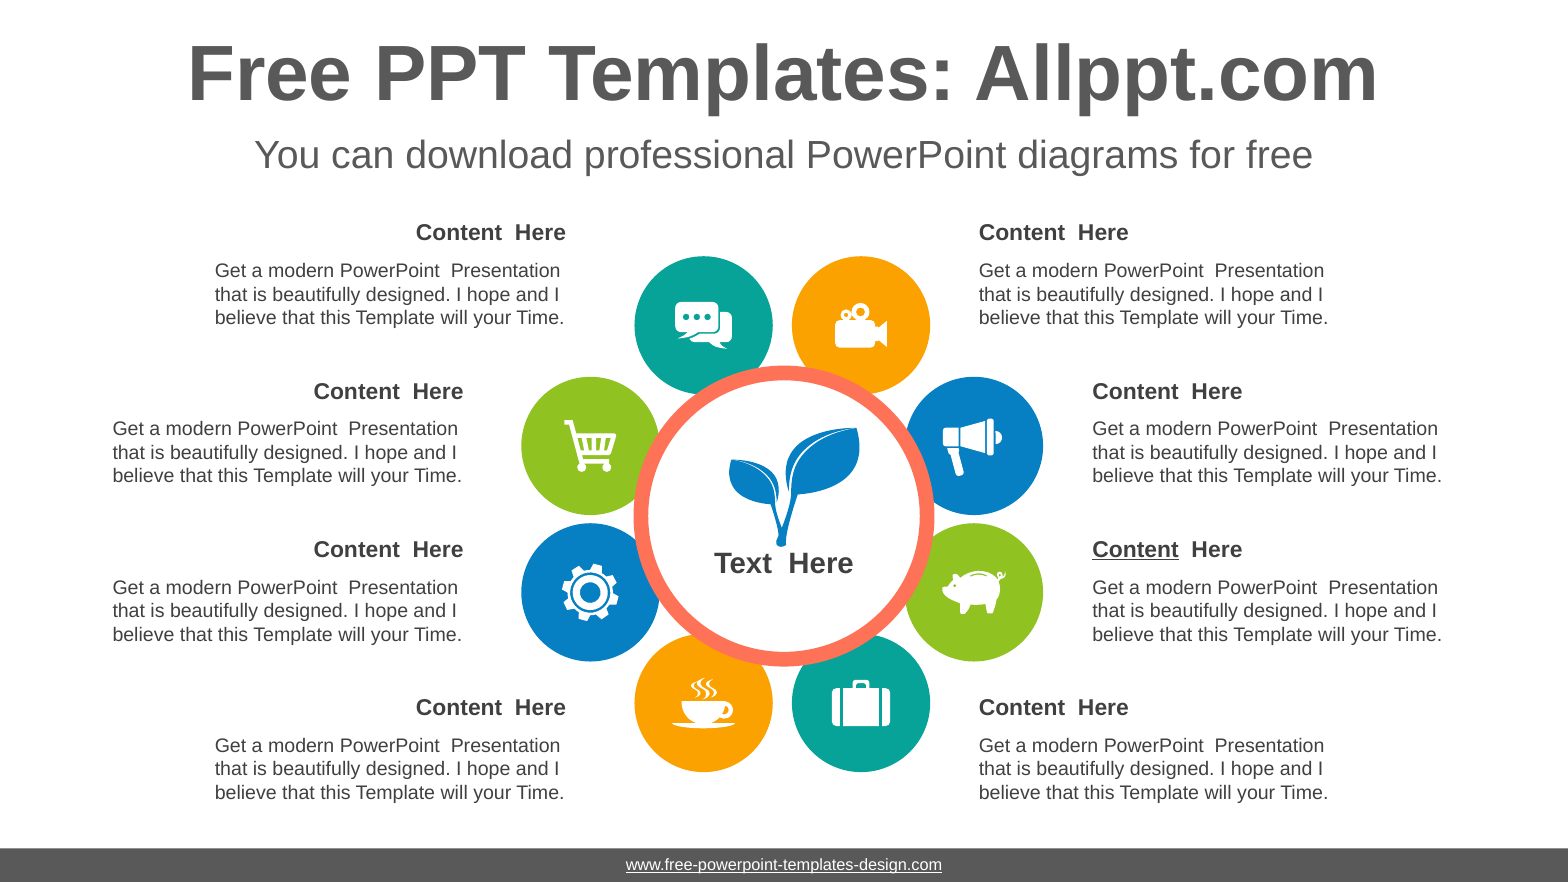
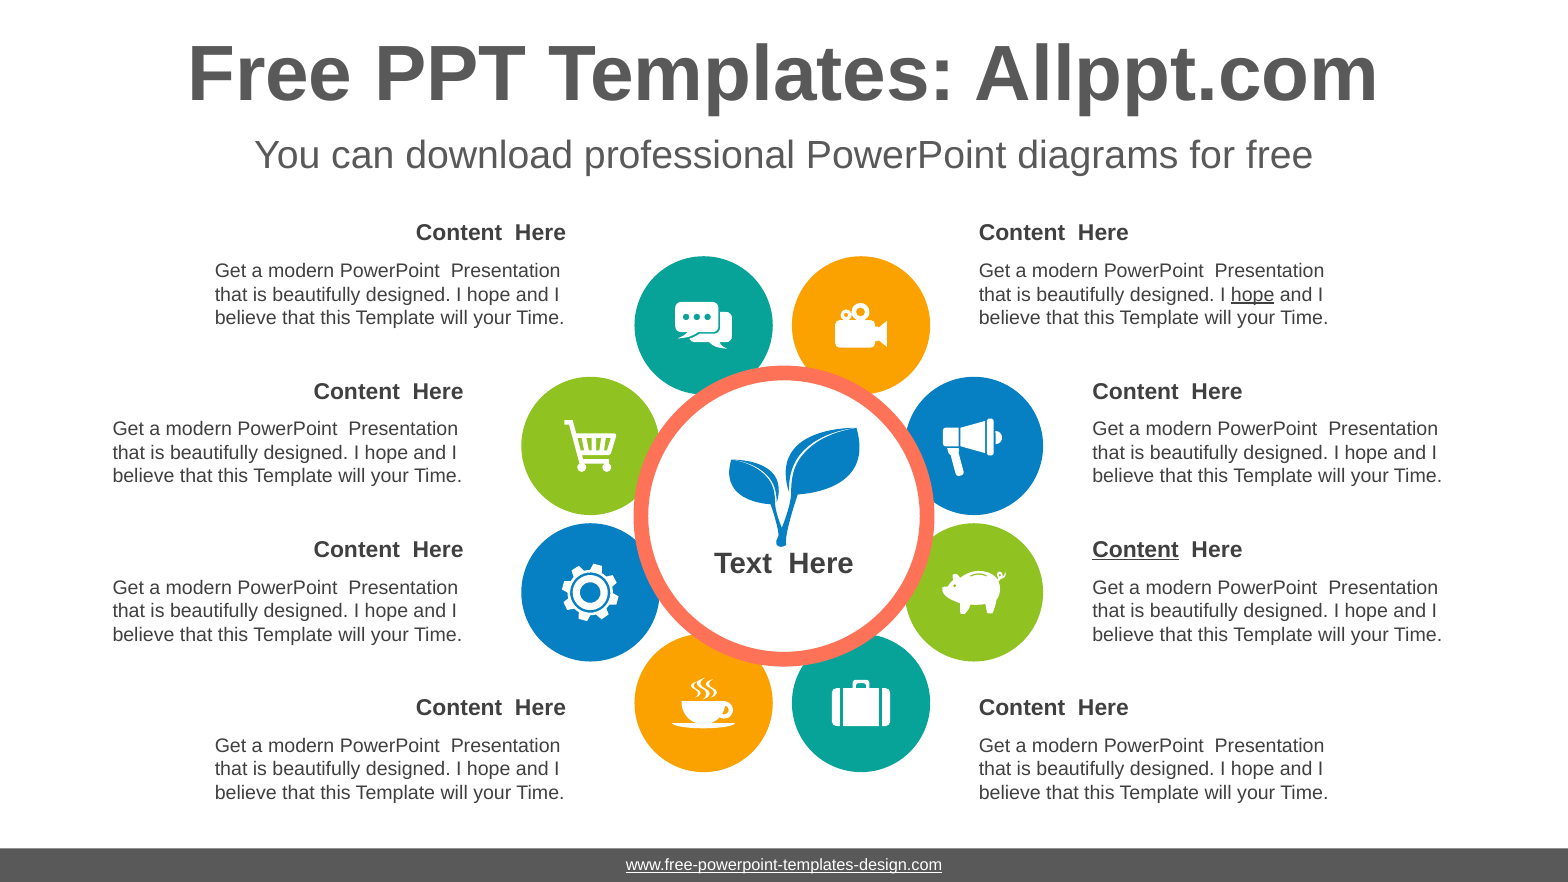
hope underline: none -> present (1253, 295)
